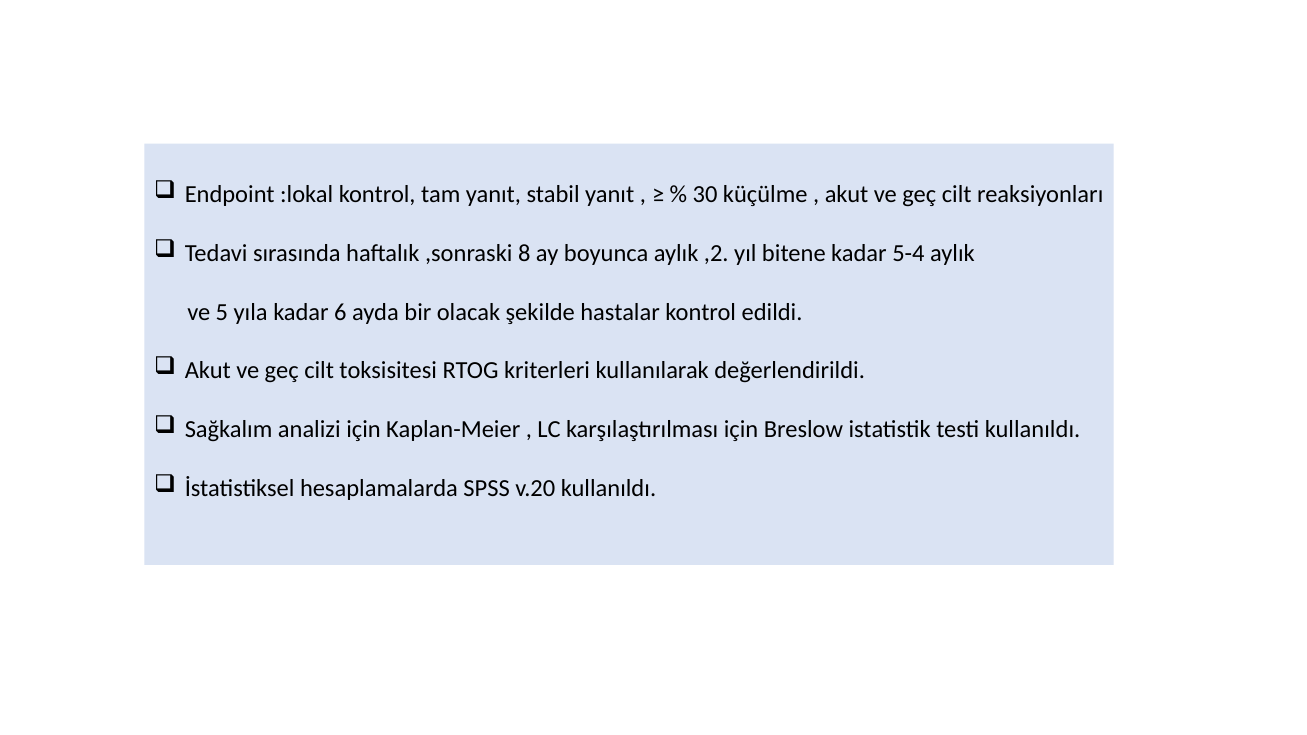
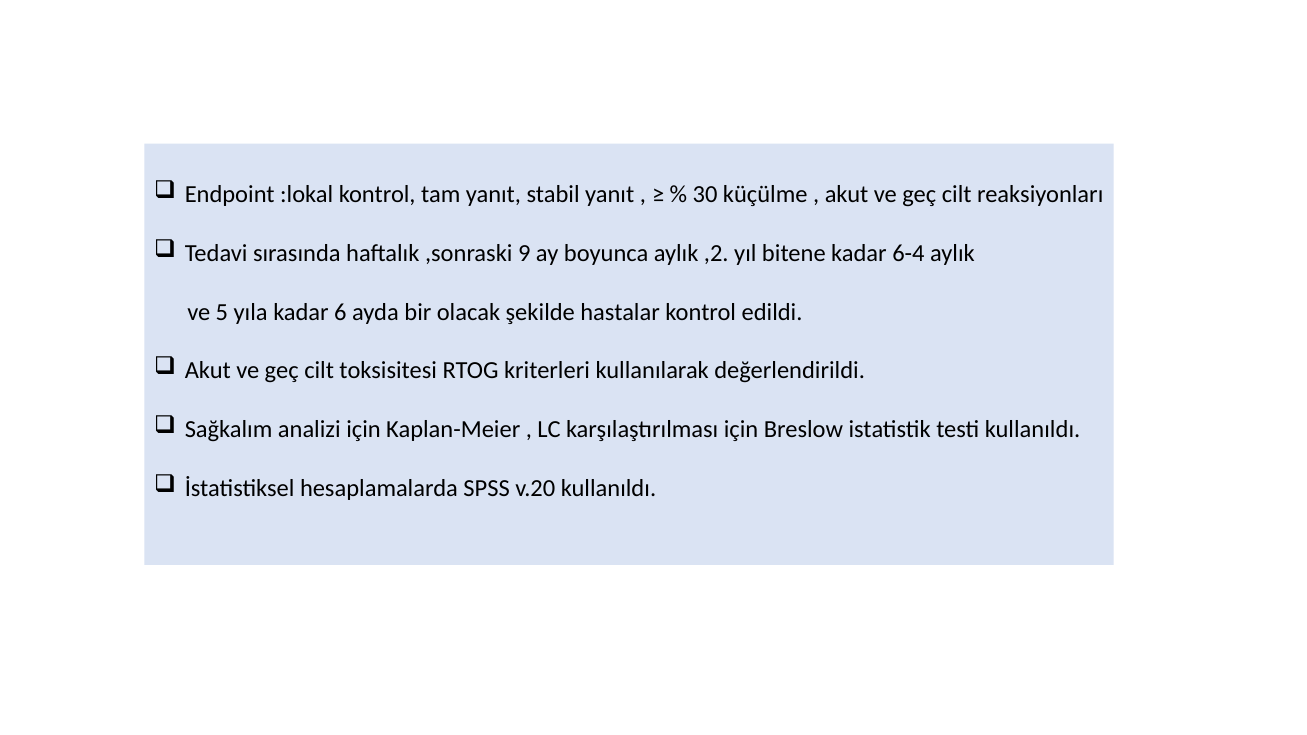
8: 8 -> 9 (524, 253)
5-4: 5-4 -> 6-4 (908, 253)
